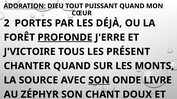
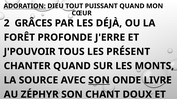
PORTES: PORTES -> GRÂCES (33, 23)
PROFONDE underline: present -> none (65, 38)
J'VICTOIRE: J'VICTOIRE -> J'POUVOIR (30, 52)
